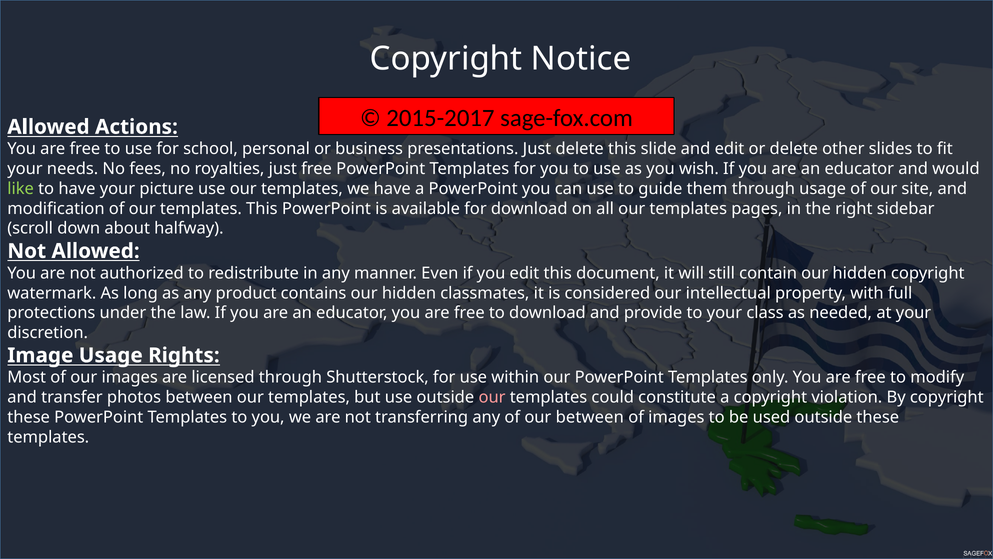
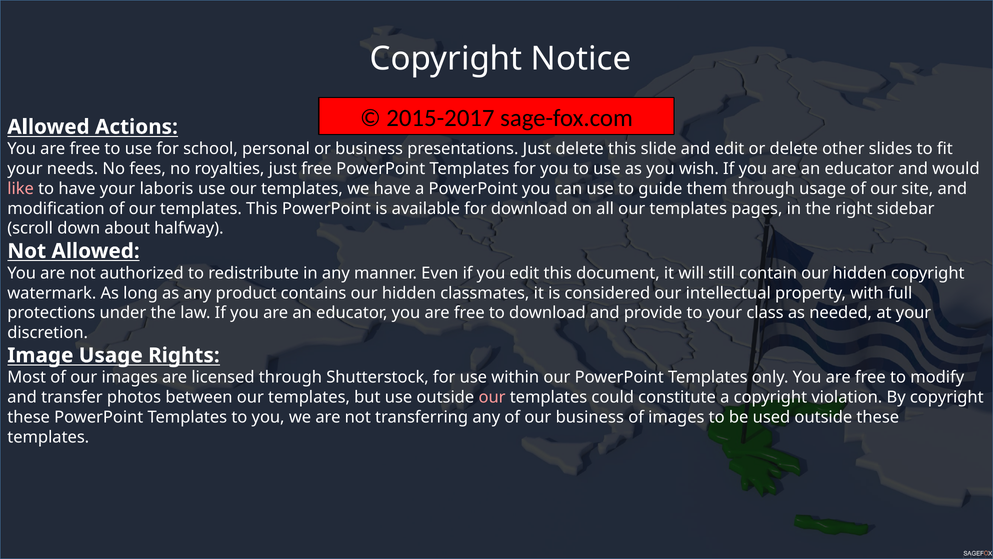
like colour: light green -> pink (21, 189)
picture: picture -> laboris (167, 189)
our between: between -> business (590, 417)
